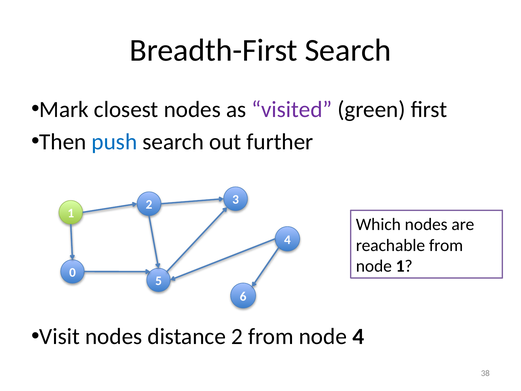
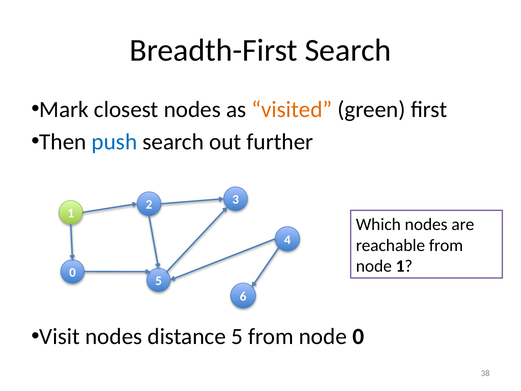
visited colour: purple -> orange (292, 109)
distance 2: 2 -> 5 (237, 336)
node 4: 4 -> 0 (358, 336)
